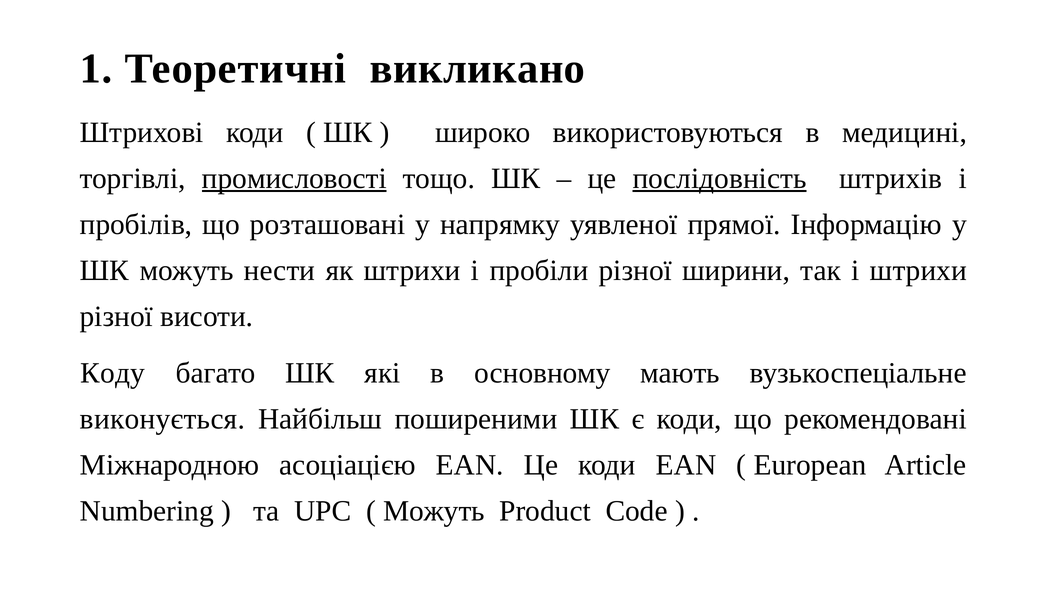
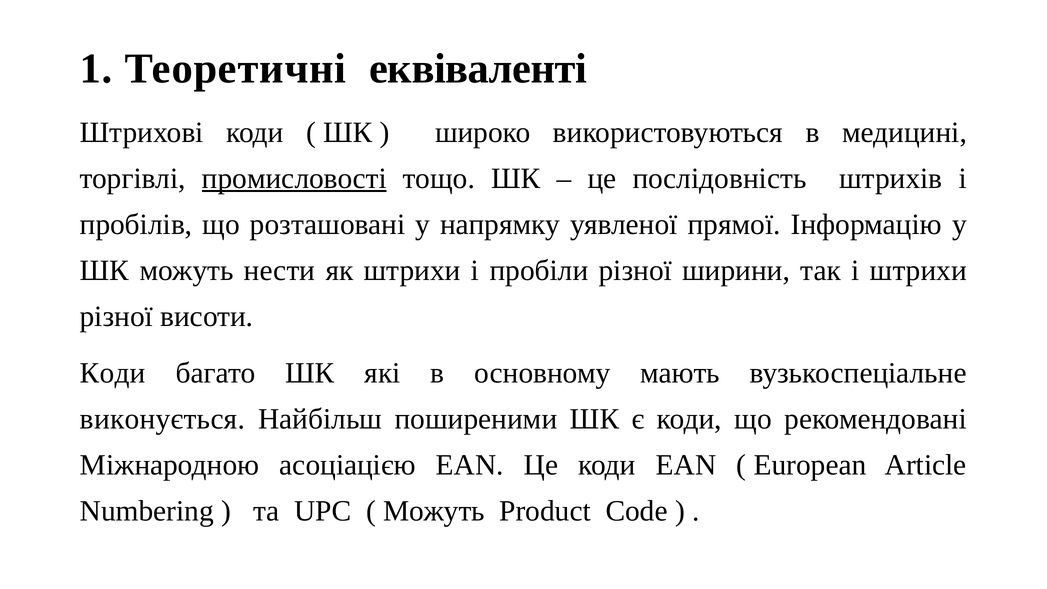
викликано: викликано -> еквіваленті (478, 69)
послідовність underline: present -> none (720, 178)
Коду: Коду -> Коди (113, 373)
